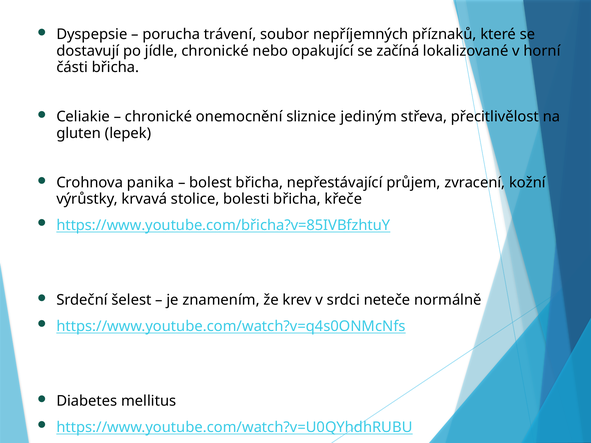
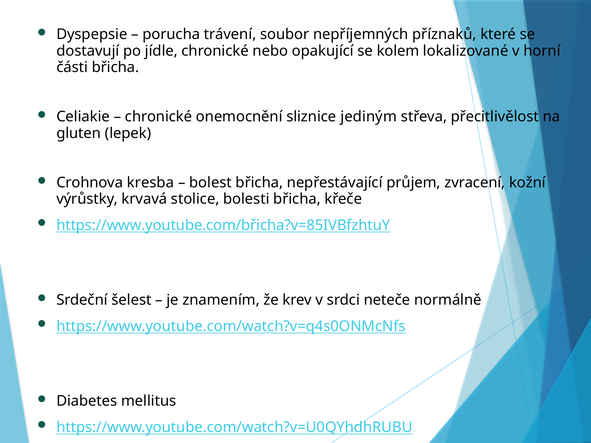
začíná: začíná -> kolem (398, 51)
panika: panika -> kresba (151, 183)
